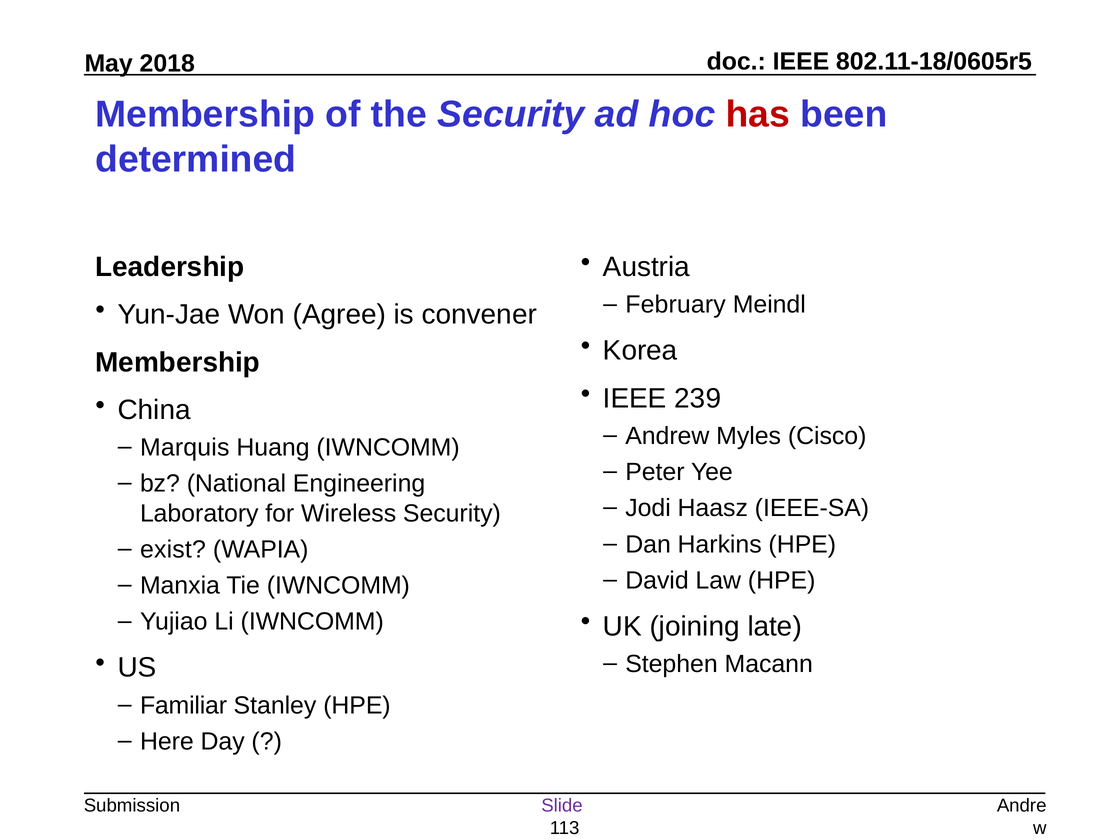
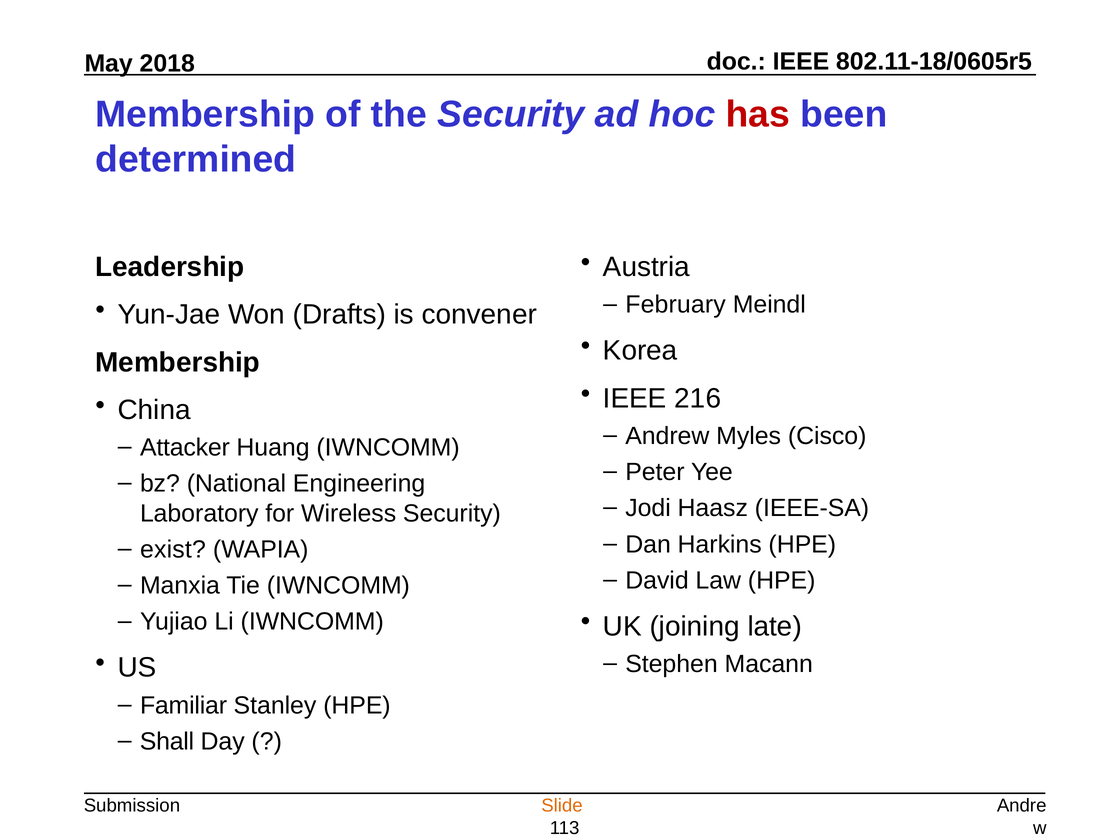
Agree: Agree -> Drafts (339, 315)
239: 239 -> 216 (698, 398)
Marquis: Marquis -> Attacker (185, 448)
Here: Here -> Shall (167, 742)
Slide colour: purple -> orange (562, 806)
